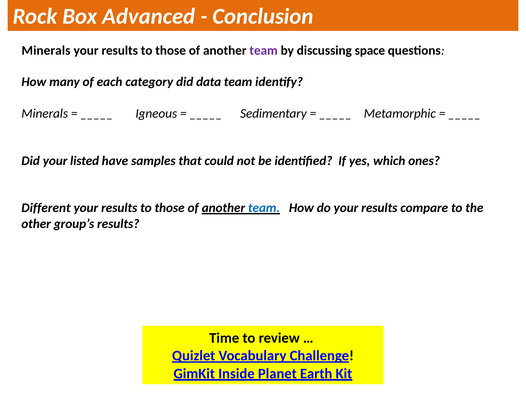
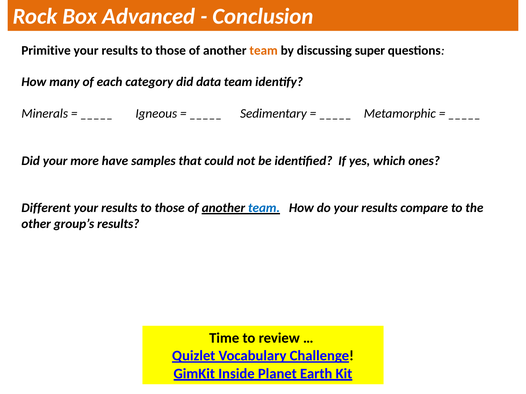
Minerals: Minerals -> Primitive (46, 50)
team colour: purple -> orange (264, 50)
space: space -> super (370, 50)
listed: listed -> more (85, 161)
